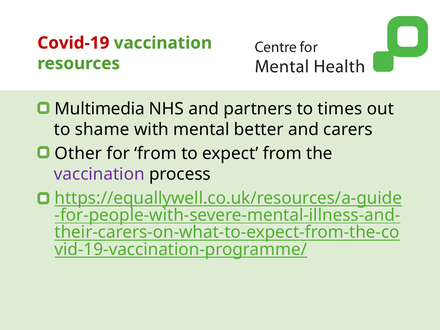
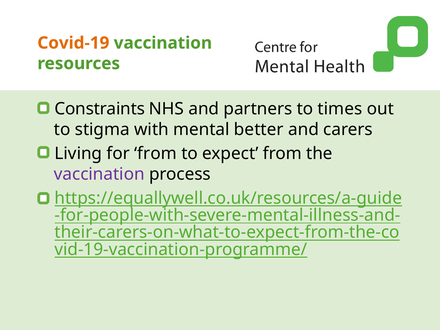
Covid-19 colour: red -> orange (73, 43)
Multimedia: Multimedia -> Constraints (100, 109)
shame: shame -> stigma (102, 130)
Other: Other -> Living (78, 154)
